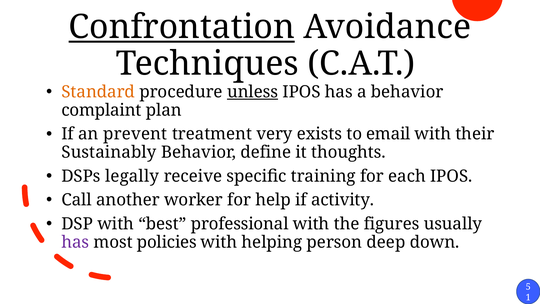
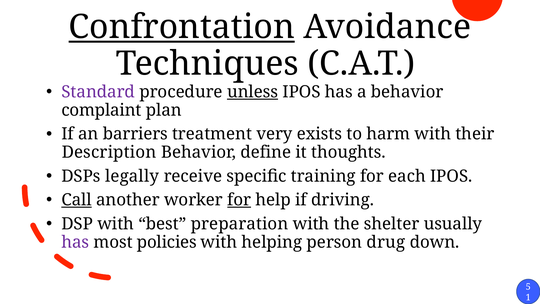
Standard colour: orange -> purple (98, 92)
prevent: prevent -> barriers (135, 134)
email: email -> harm (388, 134)
Sustainably: Sustainably -> Description (109, 152)
Call underline: none -> present (77, 200)
for underline: none -> present (239, 200)
activity: activity -> driving (343, 200)
professional: professional -> preparation (240, 224)
figures: figures -> shelter (392, 224)
deep: deep -> drug (386, 242)
